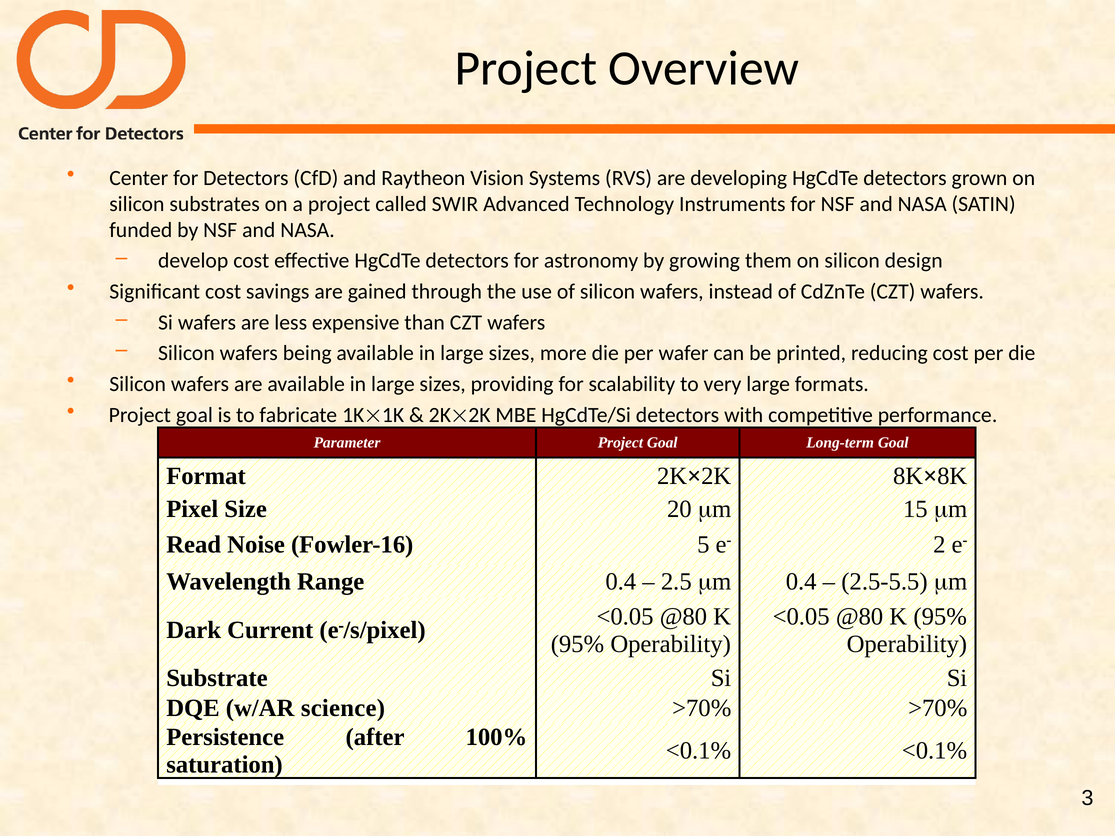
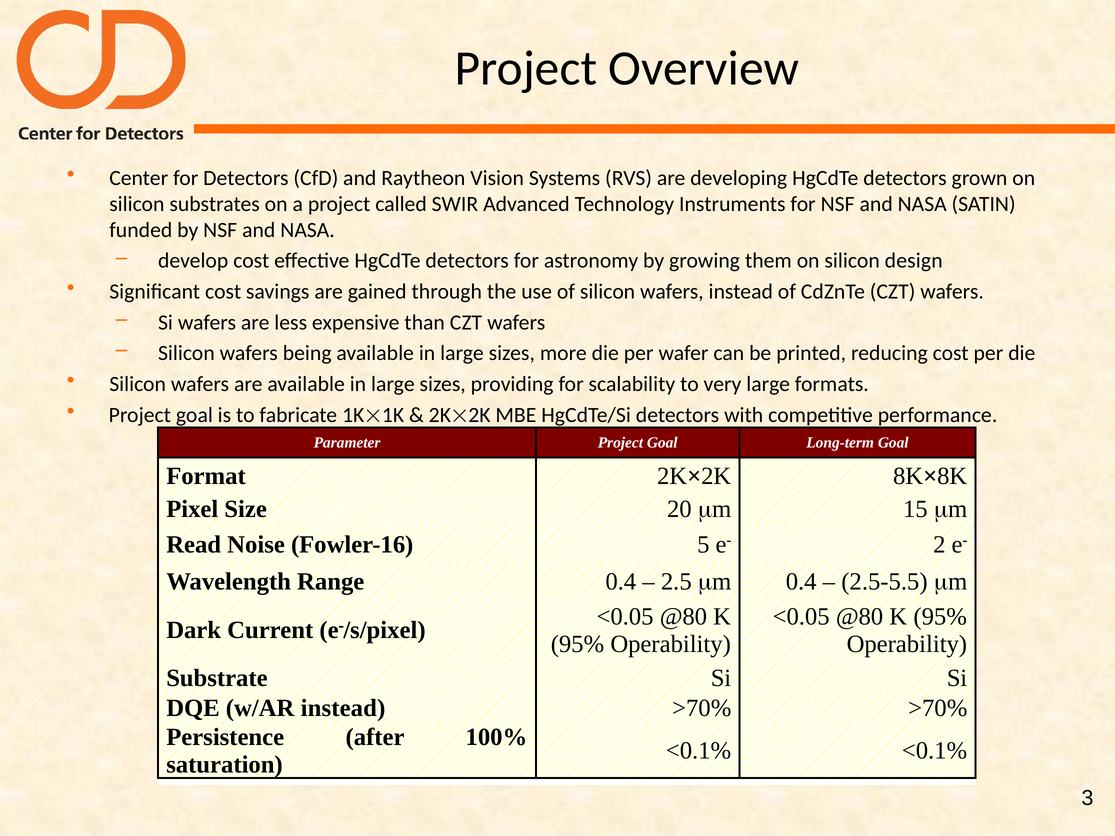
w/AR science: science -> instead (343, 708)
